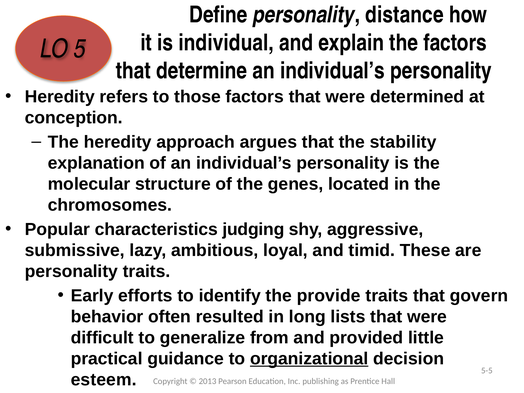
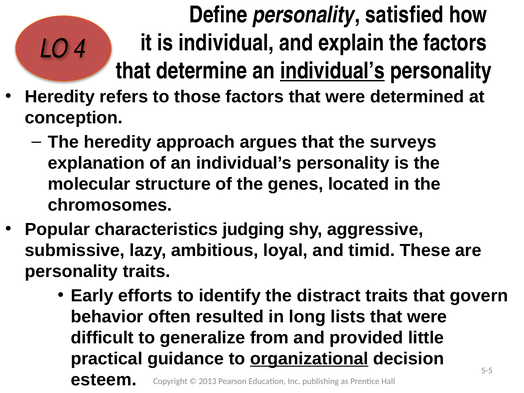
distance: distance -> satisfied (404, 15)
5: 5 -> 4 (80, 49)
individual’s underline: none -> present (332, 71)
stability: stability -> surveys (403, 142)
provide: provide -> distract (329, 296)
